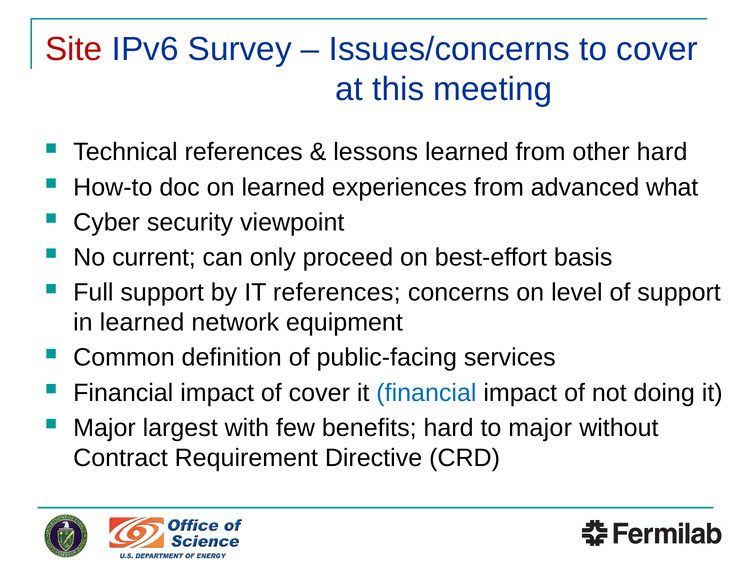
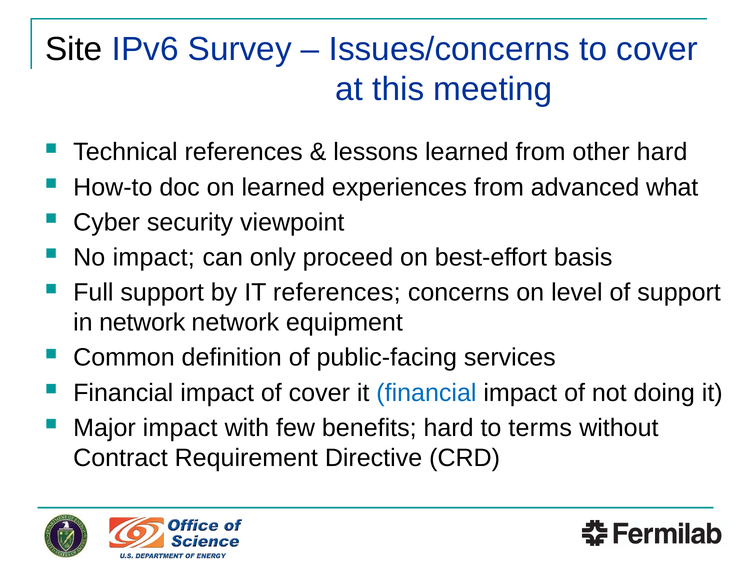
Site colour: red -> black (74, 49)
No current: current -> impact (154, 257)
in learned: learned -> network (142, 322)
Major largest: largest -> impact (180, 427)
to major: major -> terms (540, 427)
